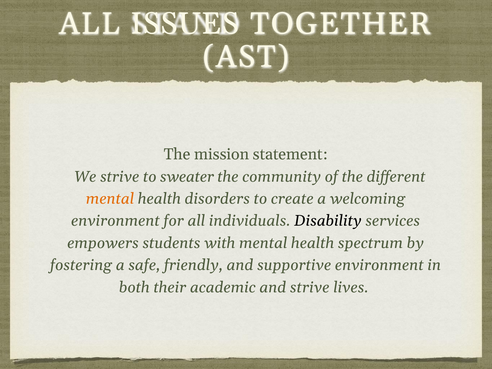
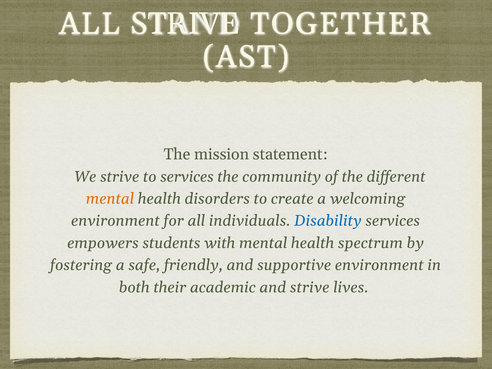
ALL ISSUES: ISSUES -> STRIVE (185, 24)
to sweater: sweater -> services (187, 177)
Disability colour: black -> blue (328, 221)
